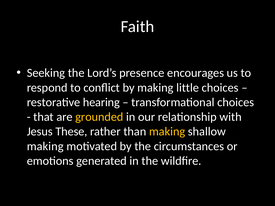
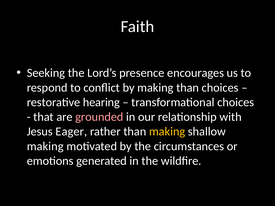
making little: little -> than (188, 88)
grounded colour: yellow -> pink (99, 117)
These: These -> Eager (71, 132)
